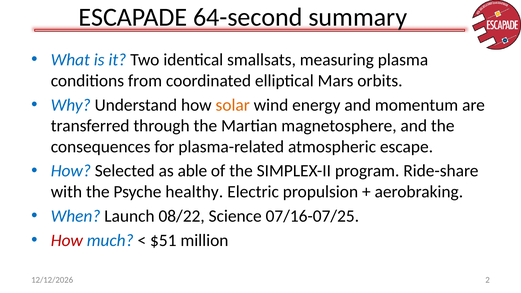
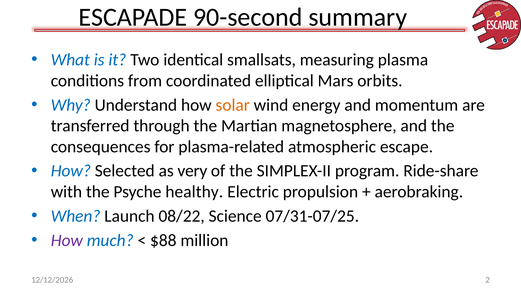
64-second: 64-second -> 90-second (248, 17)
able: able -> very (192, 171)
07/16-07/25: 07/16-07/25 -> 07/31-07/25 (312, 216)
How colour: red -> purple (67, 240)
$51: $51 -> $88 (163, 240)
